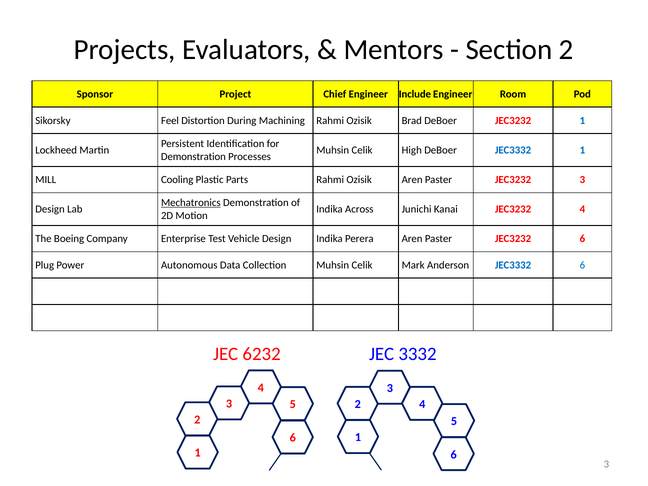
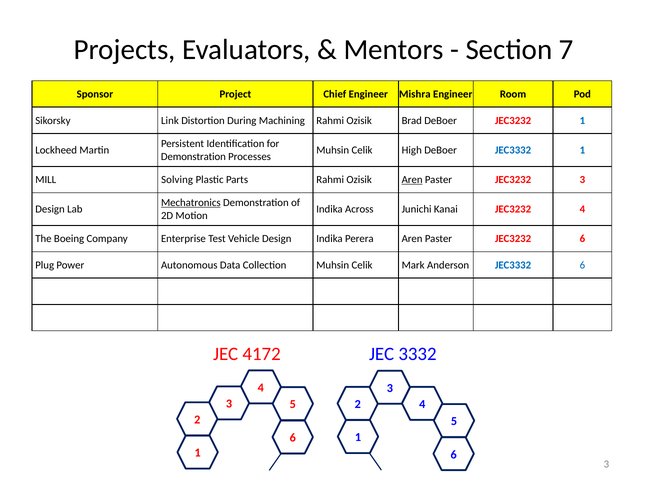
Section 2: 2 -> 7 (566, 50)
Include: Include -> Mishra (415, 94)
Feel: Feel -> Link (170, 120)
Cooling: Cooling -> Solving (177, 180)
Aren underline: none -> present (412, 180)
6232: 6232 -> 4172 (262, 354)
